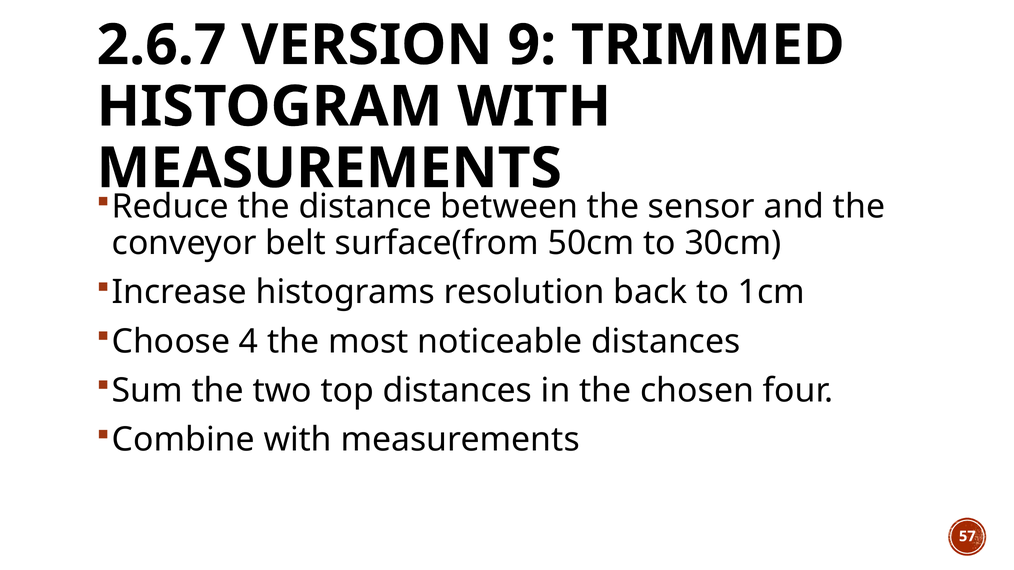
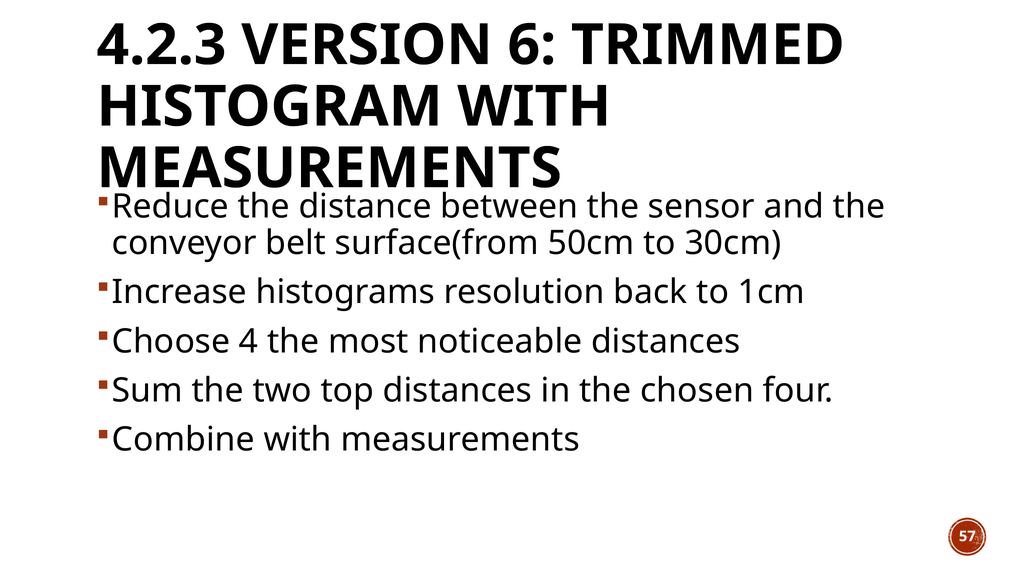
2.6.7: 2.6.7 -> 4.2.3 (162, 45)
9: 9 -> 6 (532, 45)
